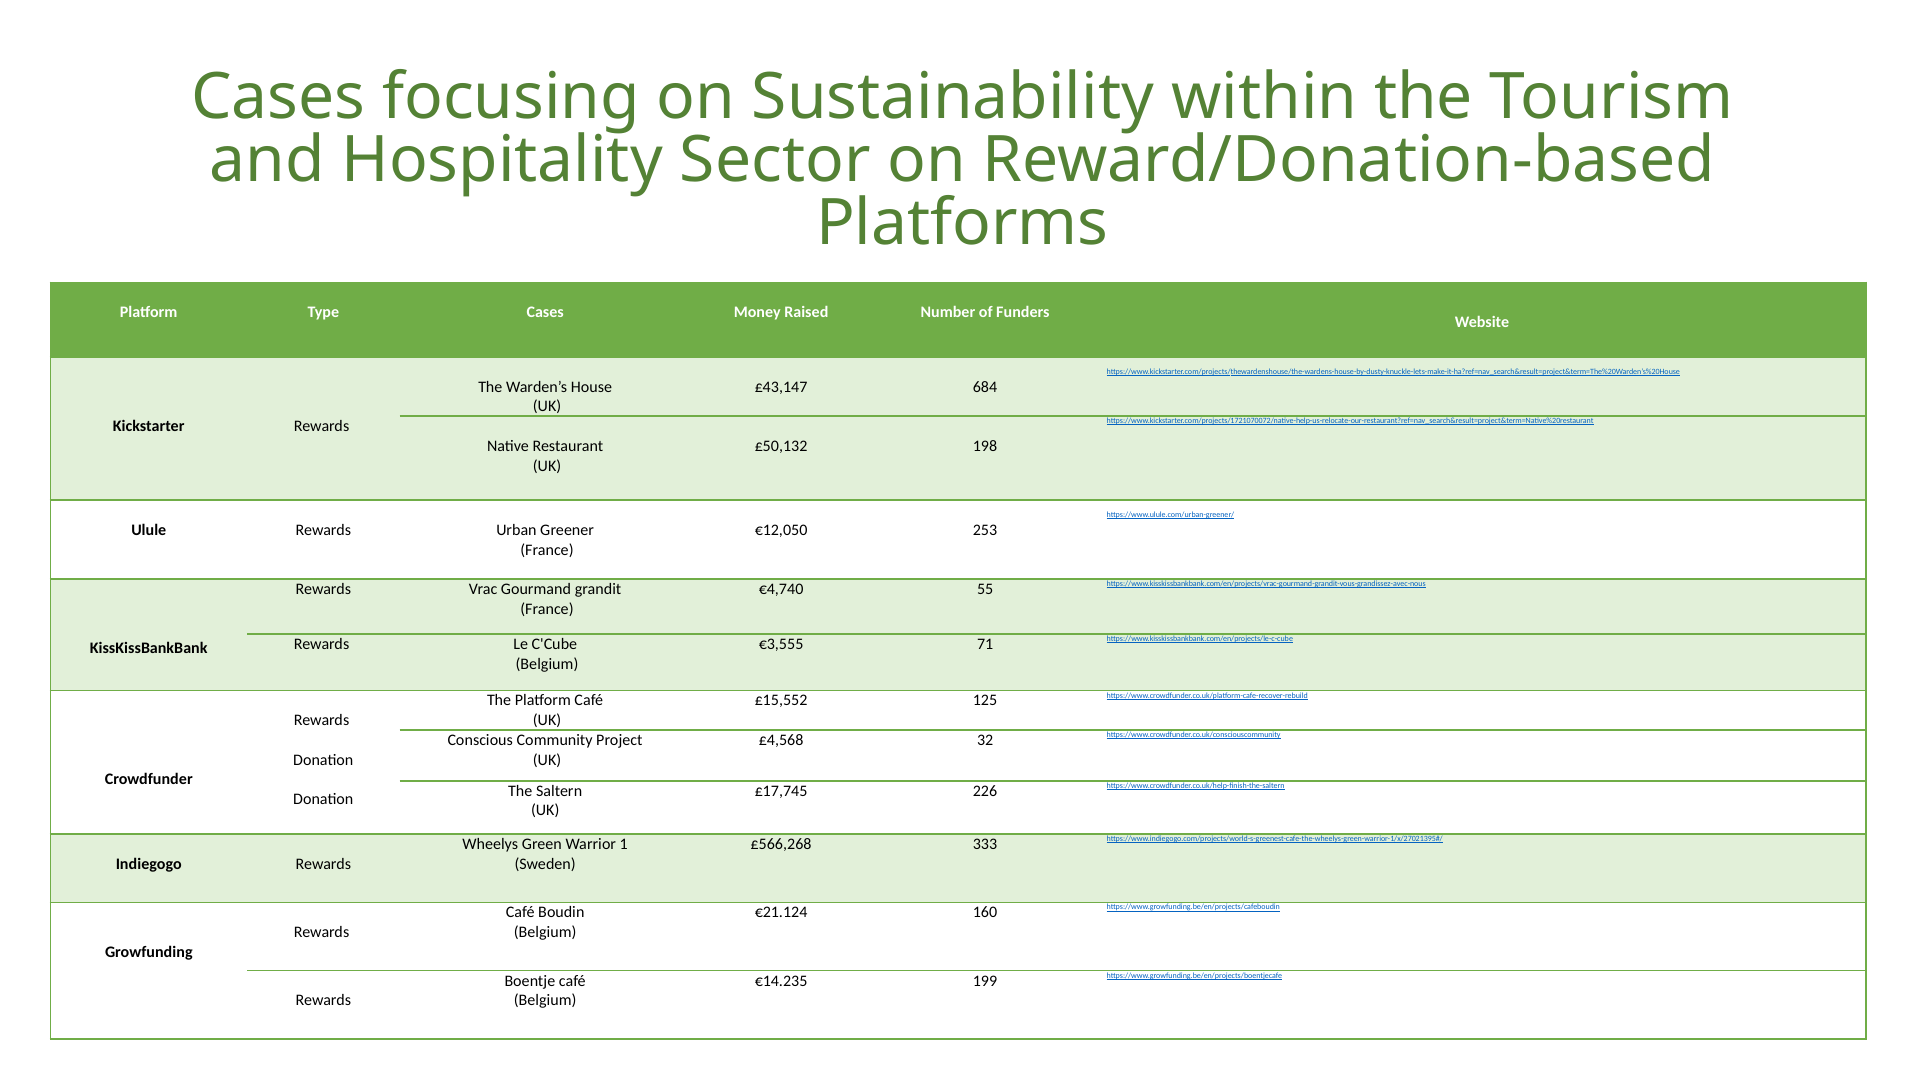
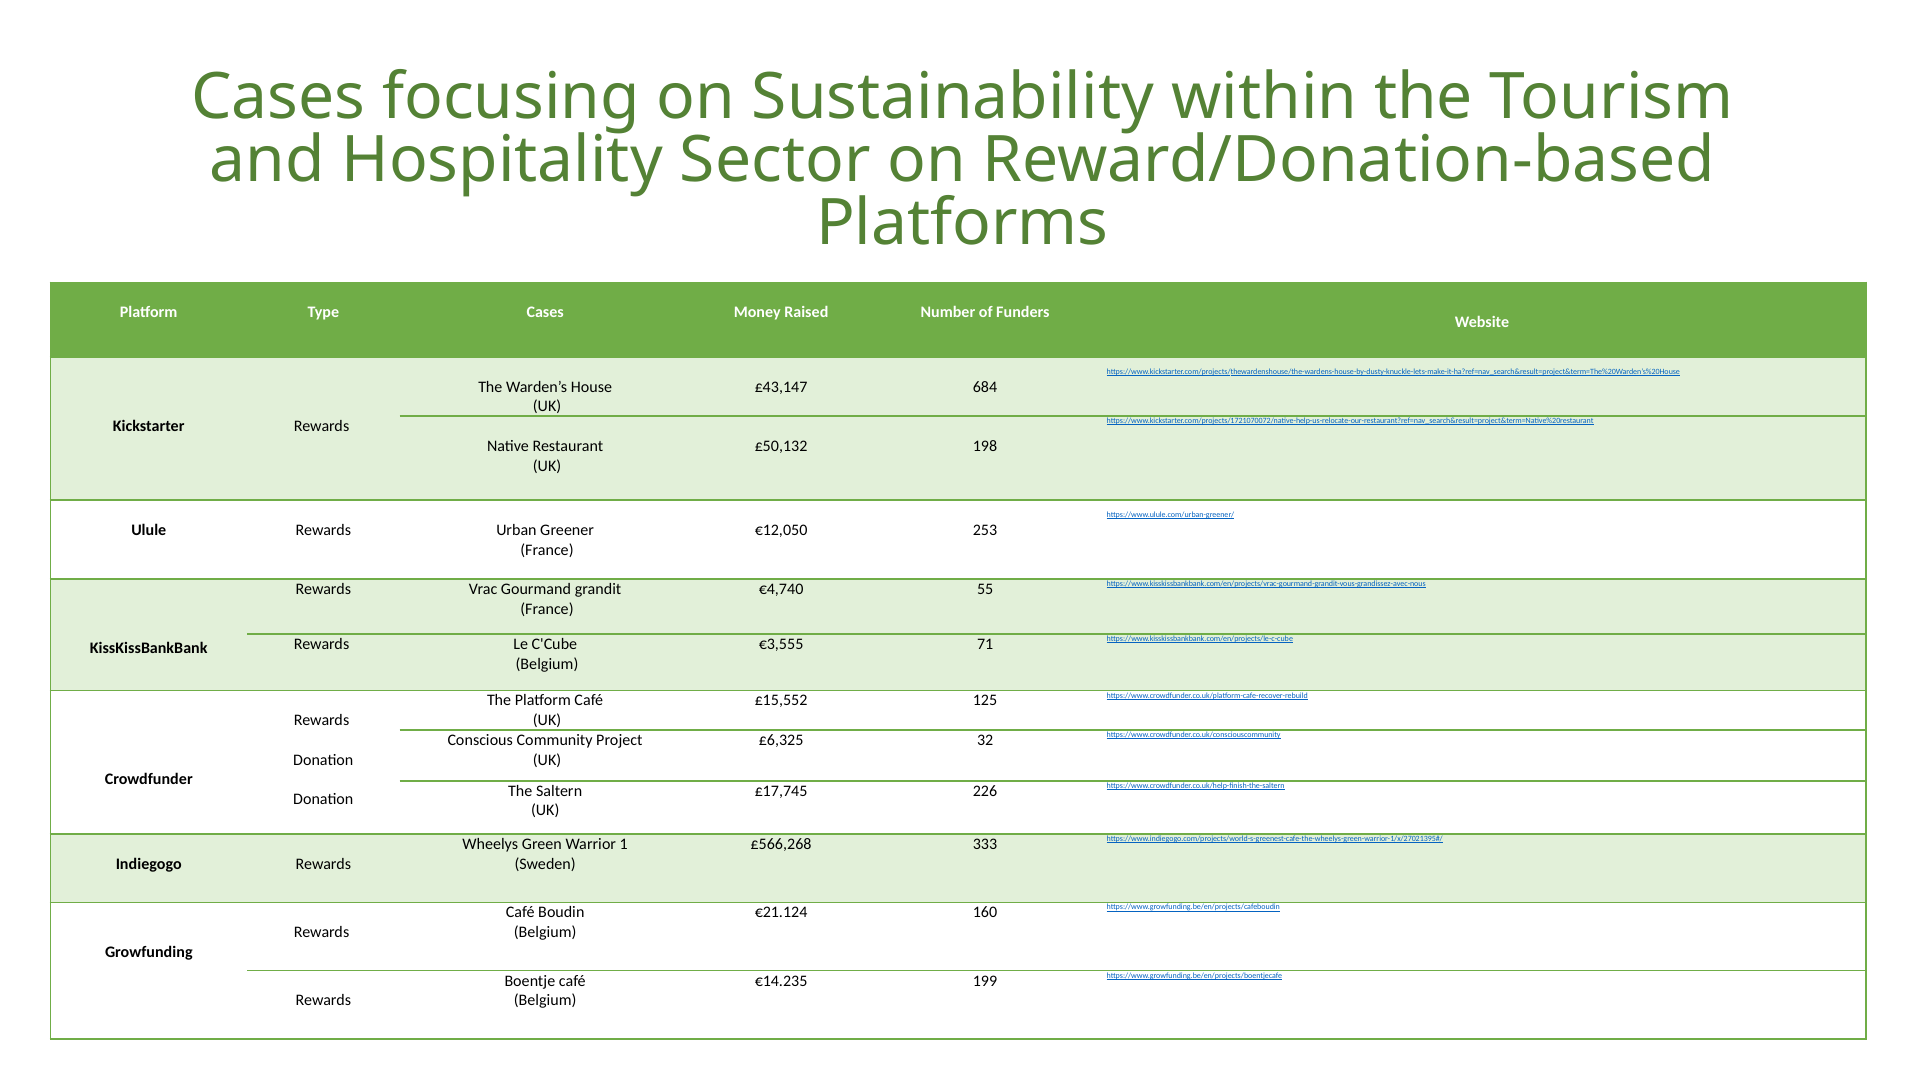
£4,568: £4,568 -> £6,325 (781, 740)
